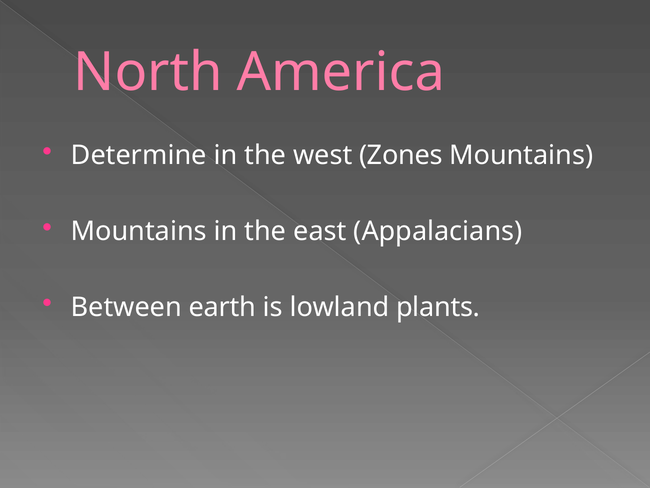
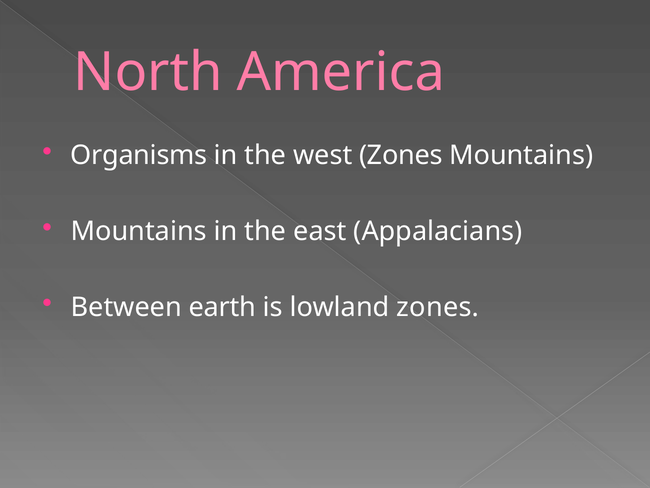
Determine: Determine -> Organisms (139, 155)
lowland plants: plants -> zones (438, 307)
